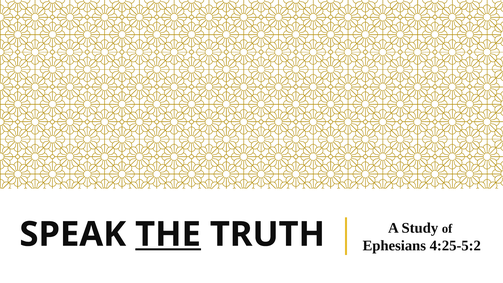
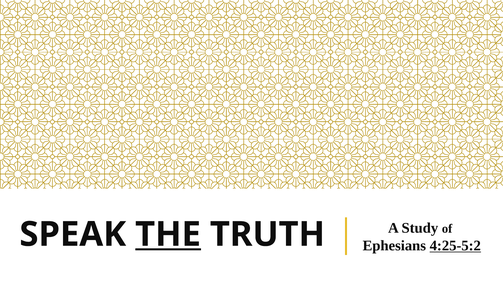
4:25-5:2 underline: none -> present (455, 246)
